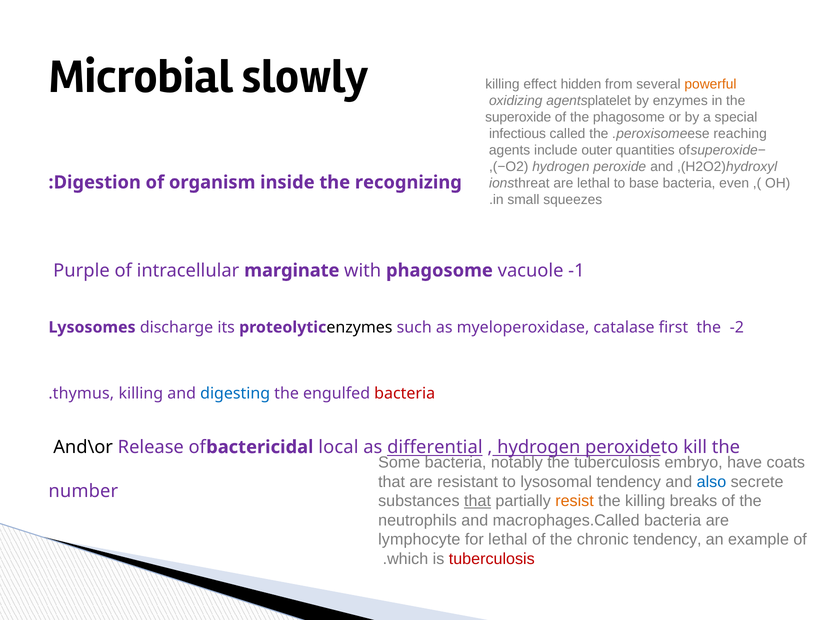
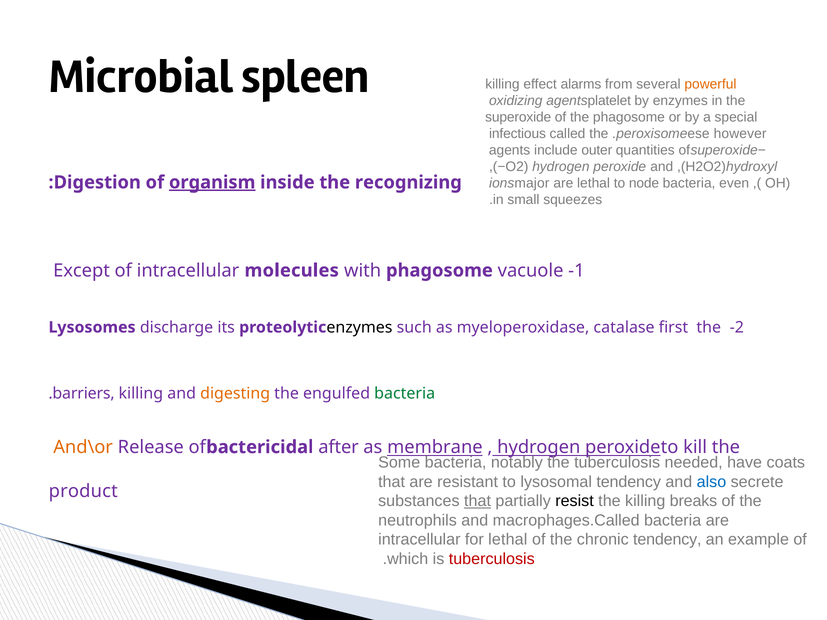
slowly: slowly -> spleen (305, 77)
hidden: hidden -> alarms (581, 84)
reaching: reaching -> however (740, 134)
threat: threat -> major (532, 183)
base: base -> node (644, 183)
organism underline: none -> present (212, 182)
Purple: Purple -> Except (82, 271)
marginate: marginate -> molecules (292, 271)
thymus: thymus -> barriers (84, 394)
digesting colour: blue -> orange (235, 394)
bacteria colour: red -> green (405, 394)
And\or colour: black -> orange (83, 447)
local: local -> after (339, 447)
differential: differential -> membrane (435, 447)
embryo: embryo -> needed (694, 463)
number: number -> product (83, 491)
resist colour: orange -> black (575, 501)
lymphocyte: lymphocyte -> intracellular (419, 540)
